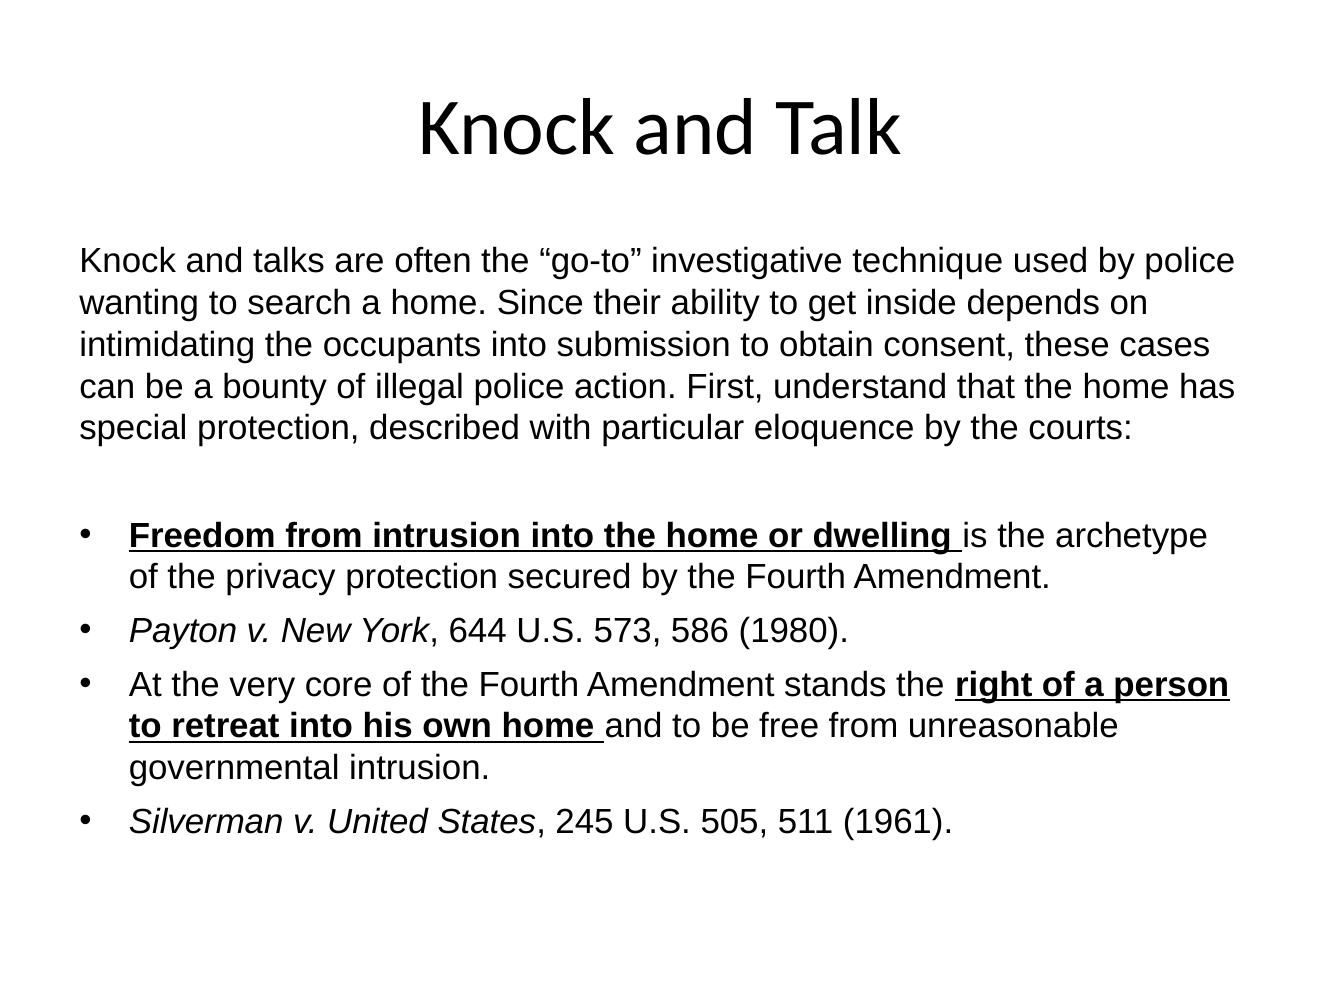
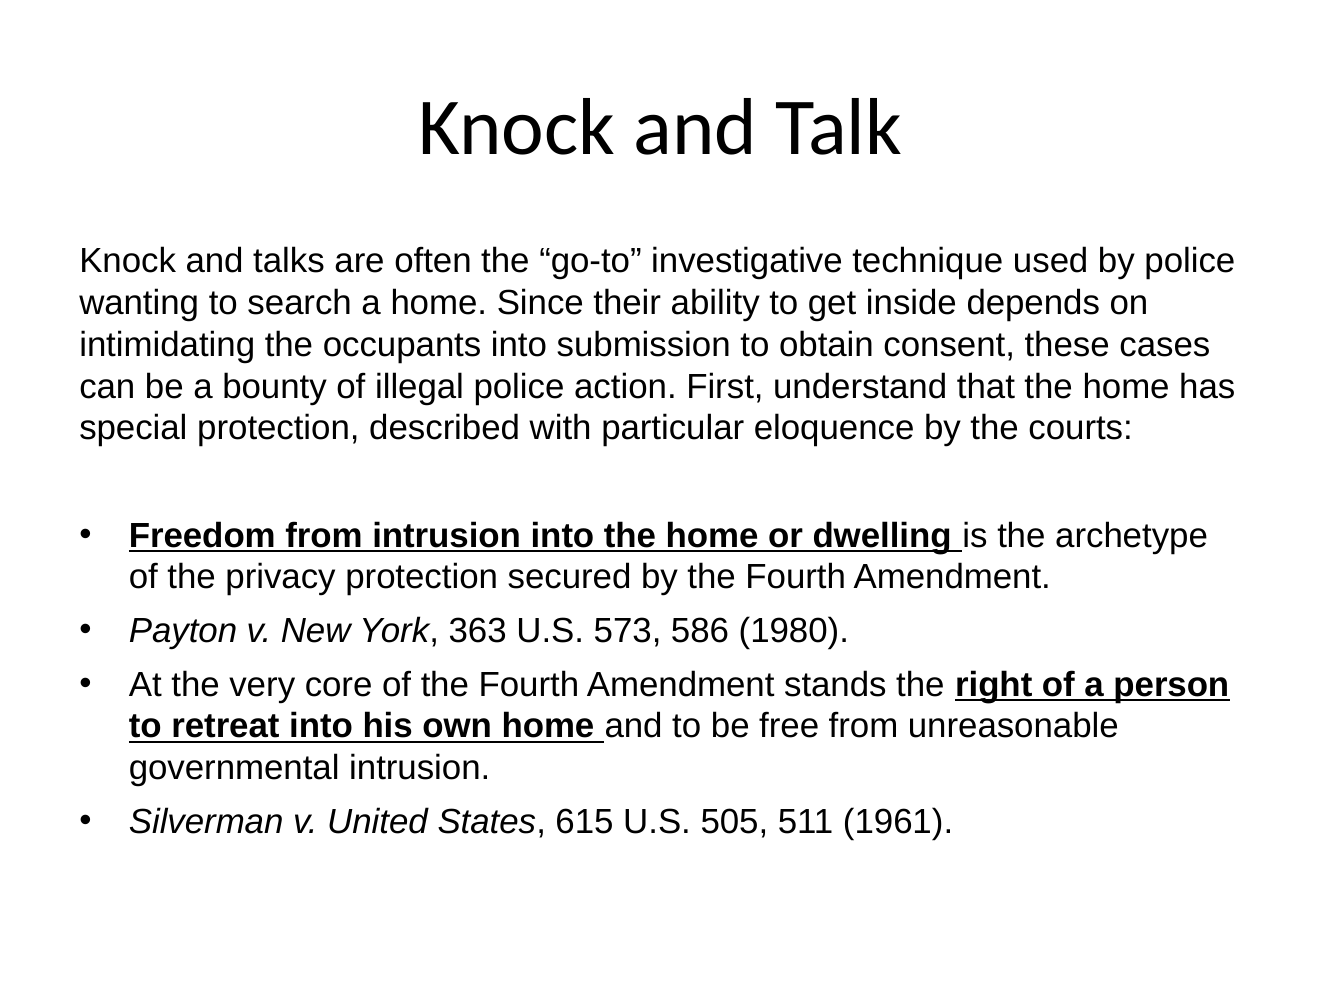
644: 644 -> 363 (478, 631)
245: 245 -> 615 (585, 822)
